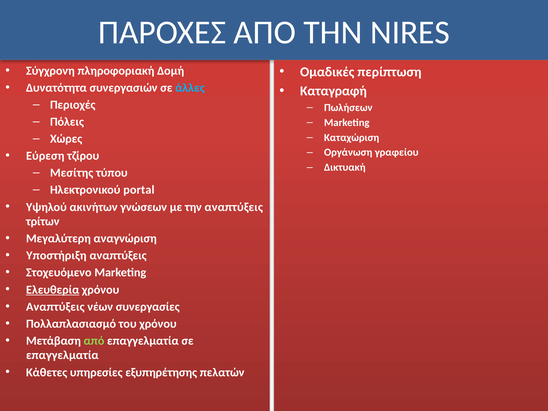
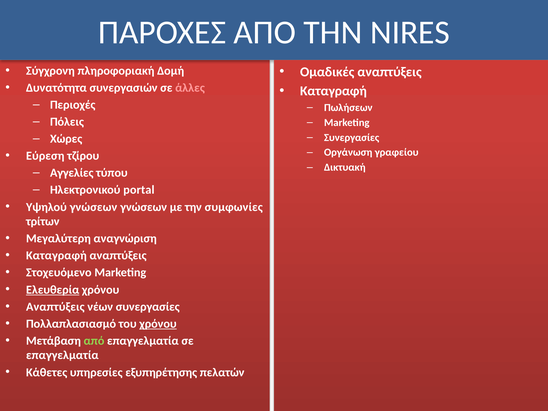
Ομαδικές περίπτωση: περίπτωση -> αναπτύξεις (389, 72)
άλλες colour: light blue -> pink (190, 88)
Καταχώριση: Καταχώριση -> Συνεργασίες (352, 137)
Μεσίτης: Μεσίτης -> Αγγελίες (72, 173)
Υψηλού ακινήτων: ακινήτων -> γνώσεων (94, 207)
την αναπτύξεις: αναπτύξεις -> συμφωνίες (234, 207)
Υποστήριξη: Υποστήριξη -> Καταγραφή (56, 256)
χρόνου underline: none -> present (158, 324)
